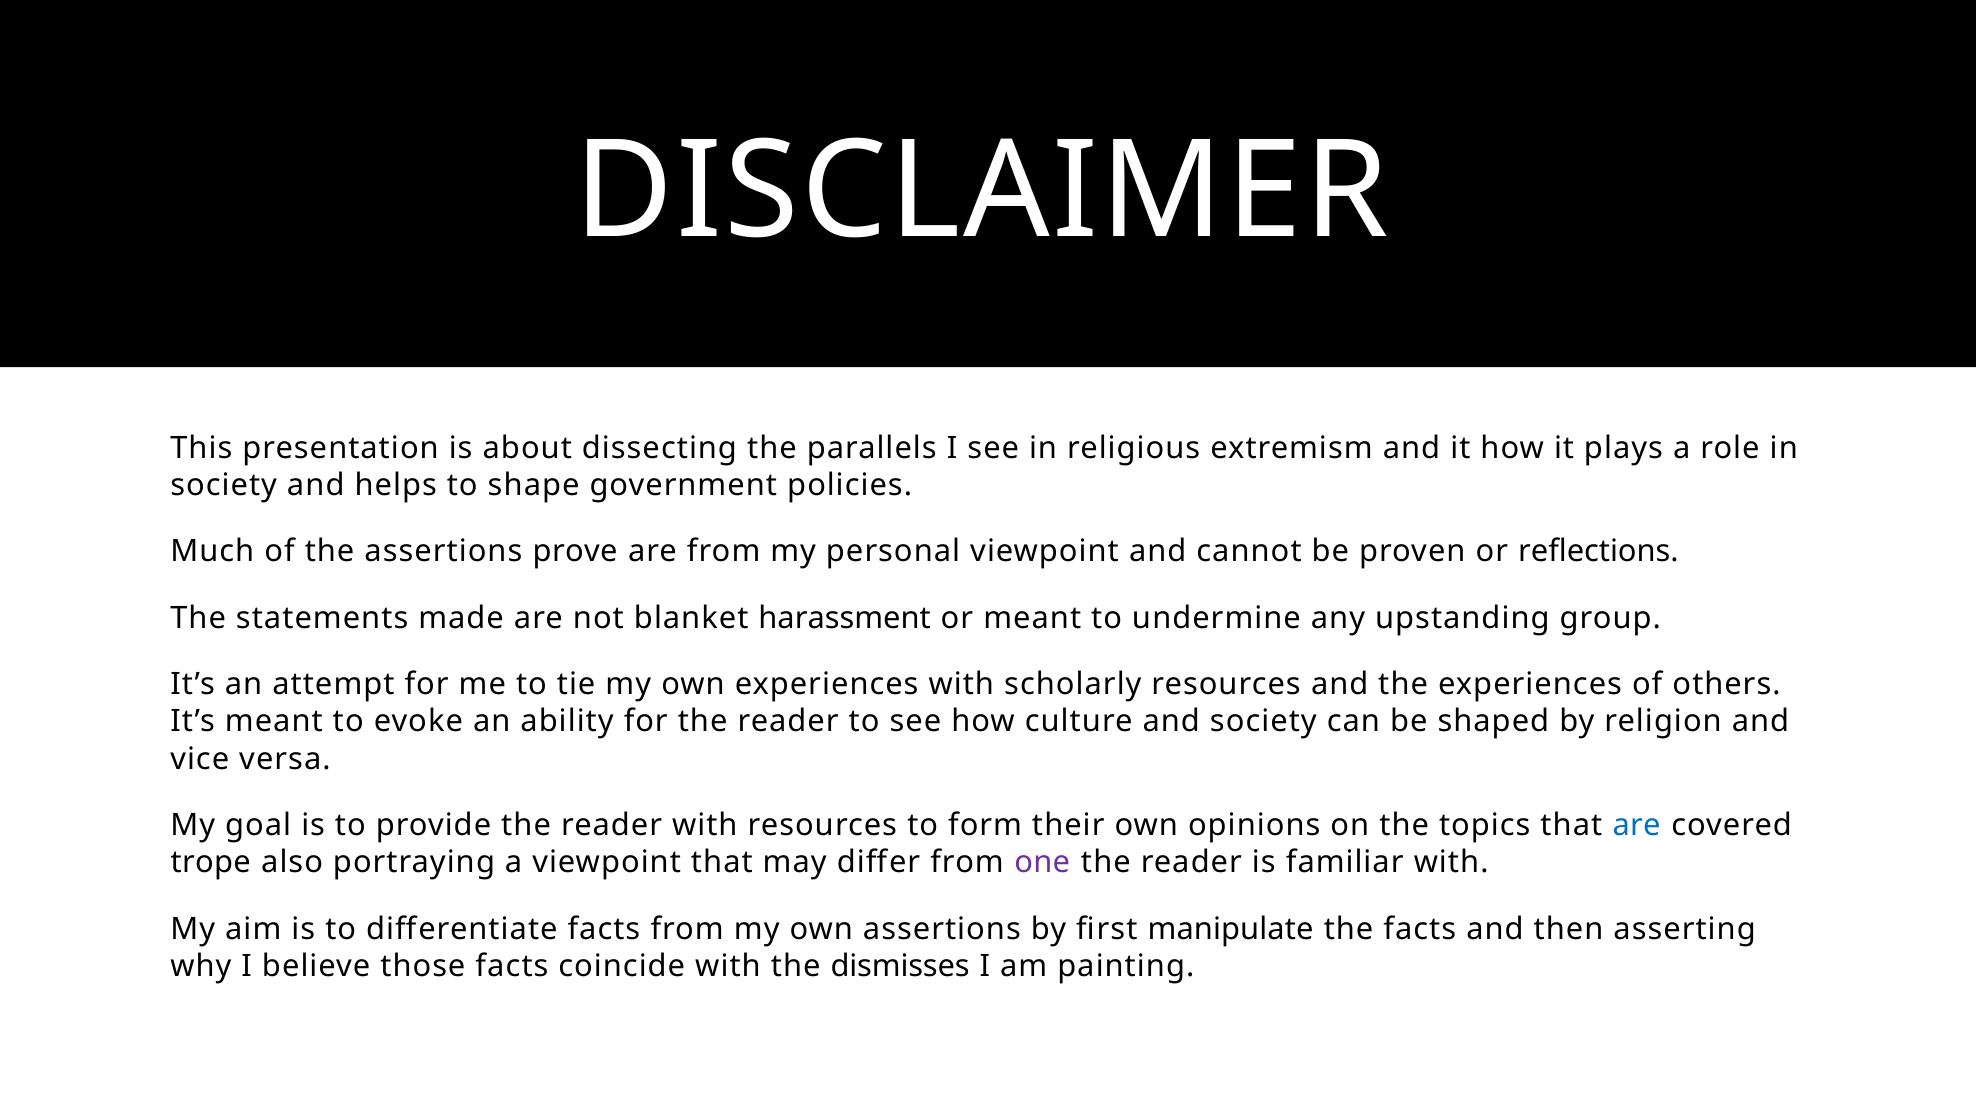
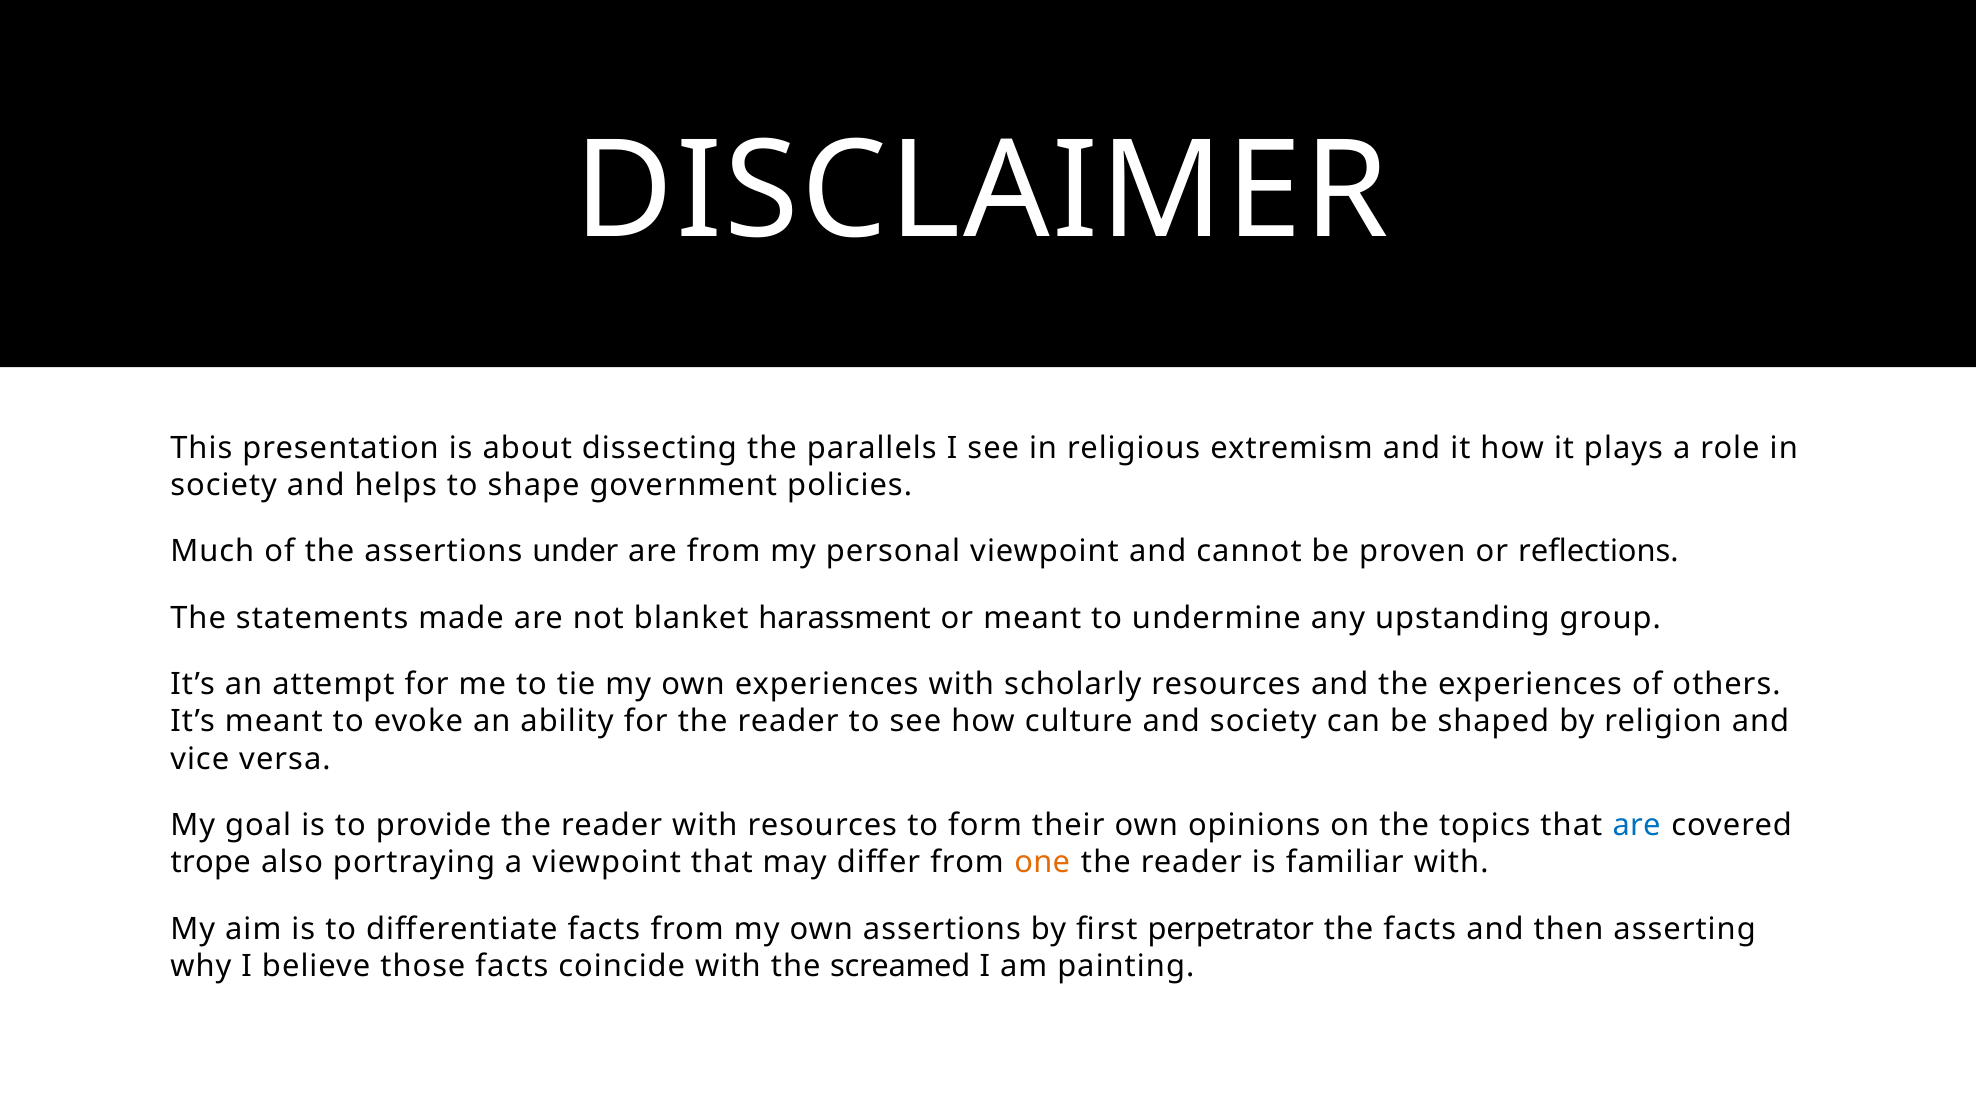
prove: prove -> under (575, 551)
one colour: purple -> orange (1042, 862)
manipulate: manipulate -> perpetrator (1231, 929)
dismisses: dismisses -> screamed (900, 966)
